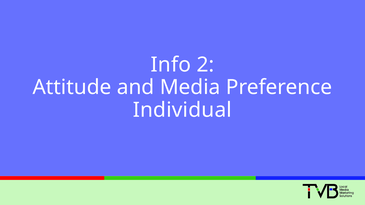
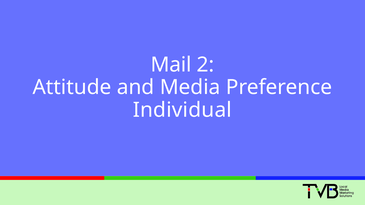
Info: Info -> Mail (171, 65)
